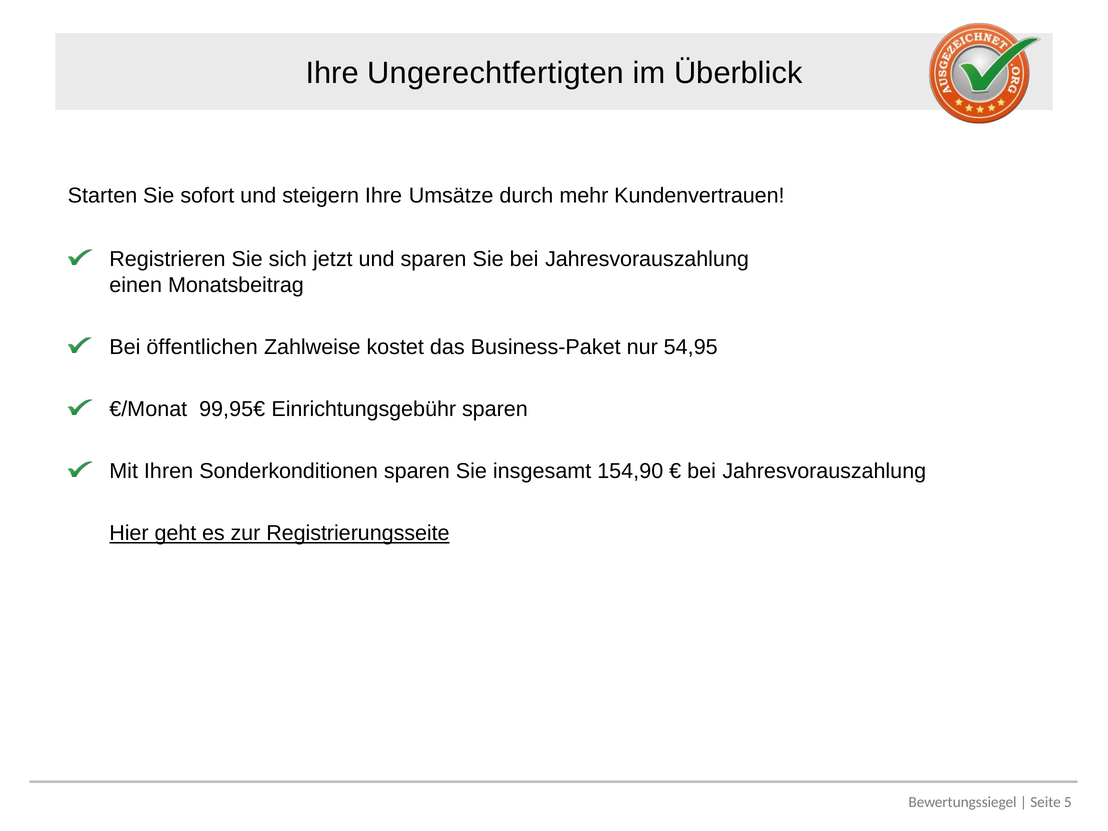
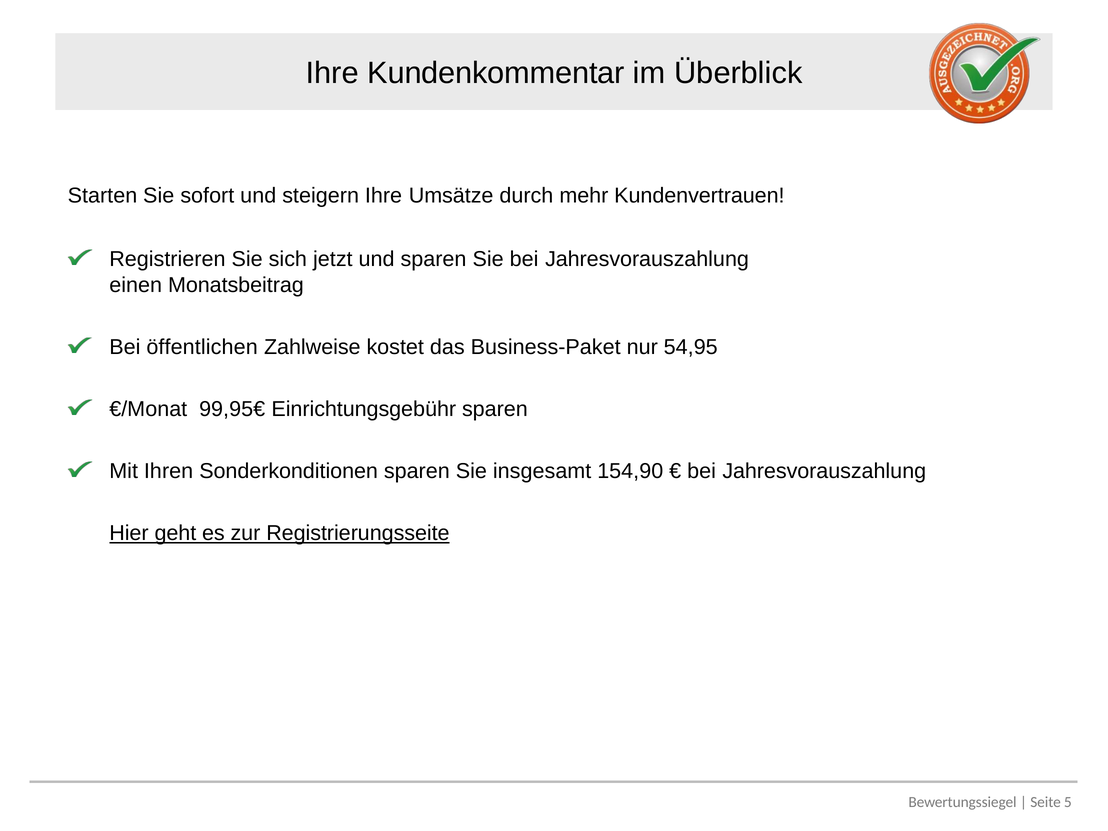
Ungerechtfertigten: Ungerechtfertigten -> Kundenkommentar (496, 73)
